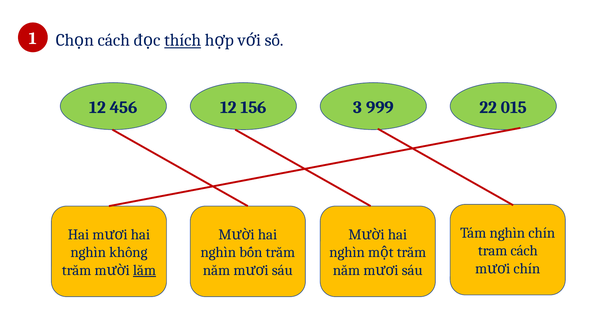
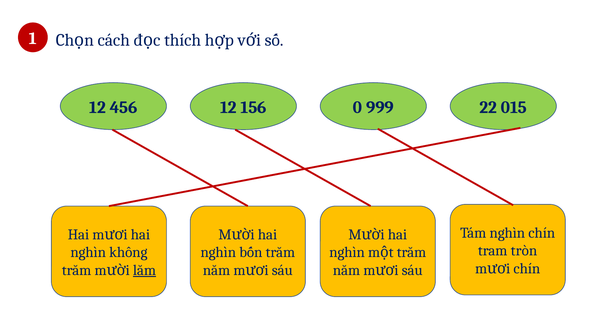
thích underline: present -> none (183, 40)
3: 3 -> 0 (357, 107)
tram cách: cách -> tròn (524, 250)
